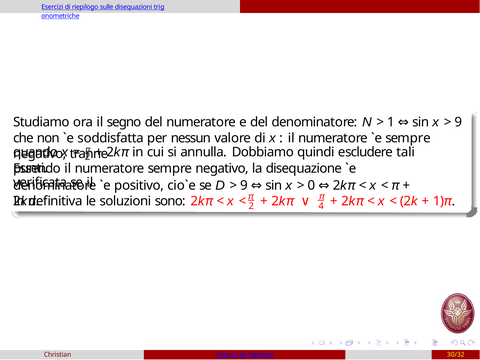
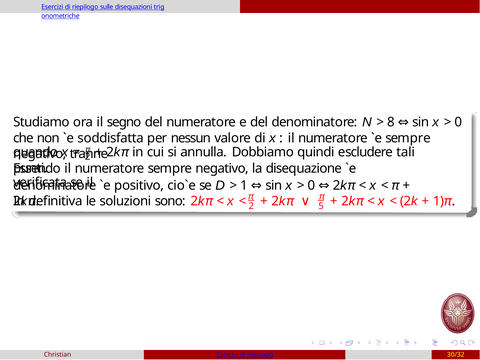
1: 1 -> 8 (391, 122)
9: 9 -> 0 (458, 122)
9: 9 -> 1 (244, 186)
4: 4 -> 5 (321, 206)
